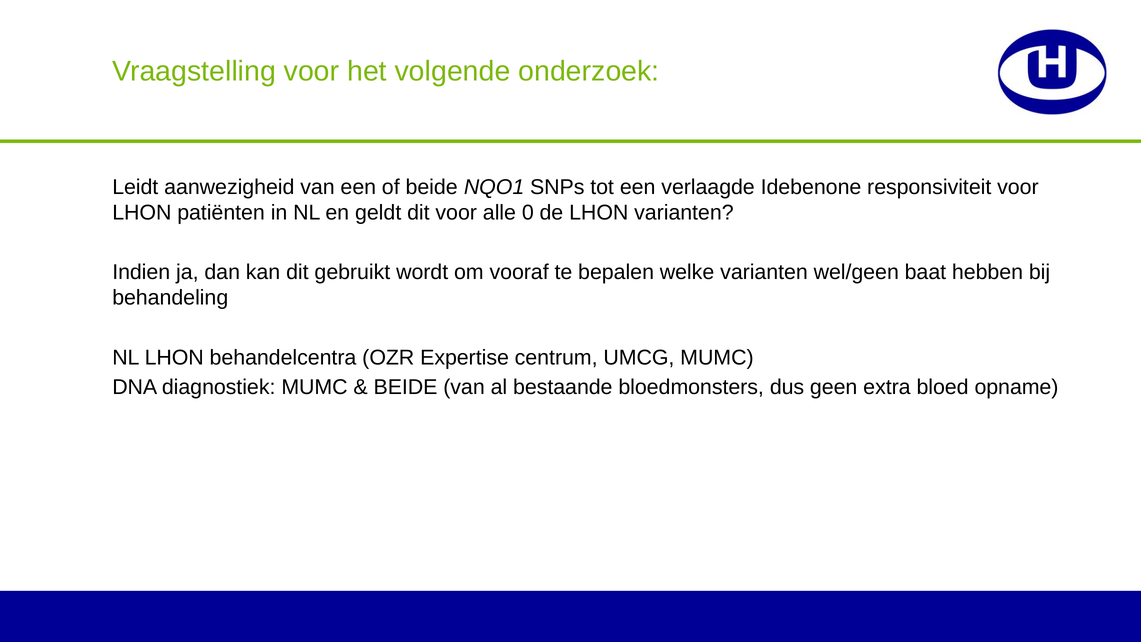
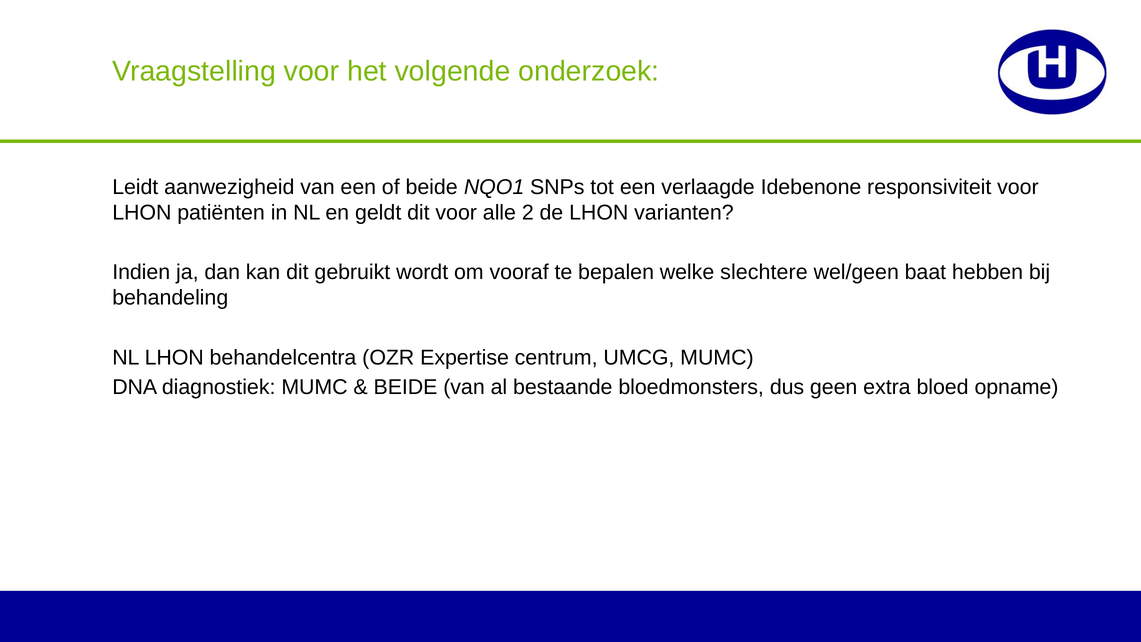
0: 0 -> 2 (528, 213)
welke varianten: varianten -> slechtere (764, 272)
